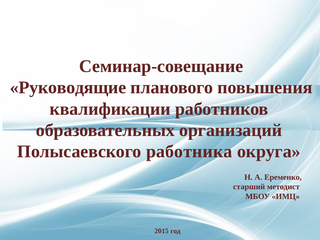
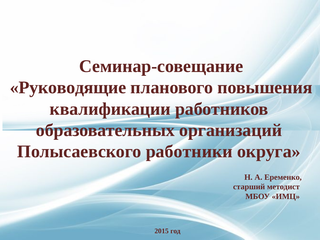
работника: работника -> работники (189, 152)
